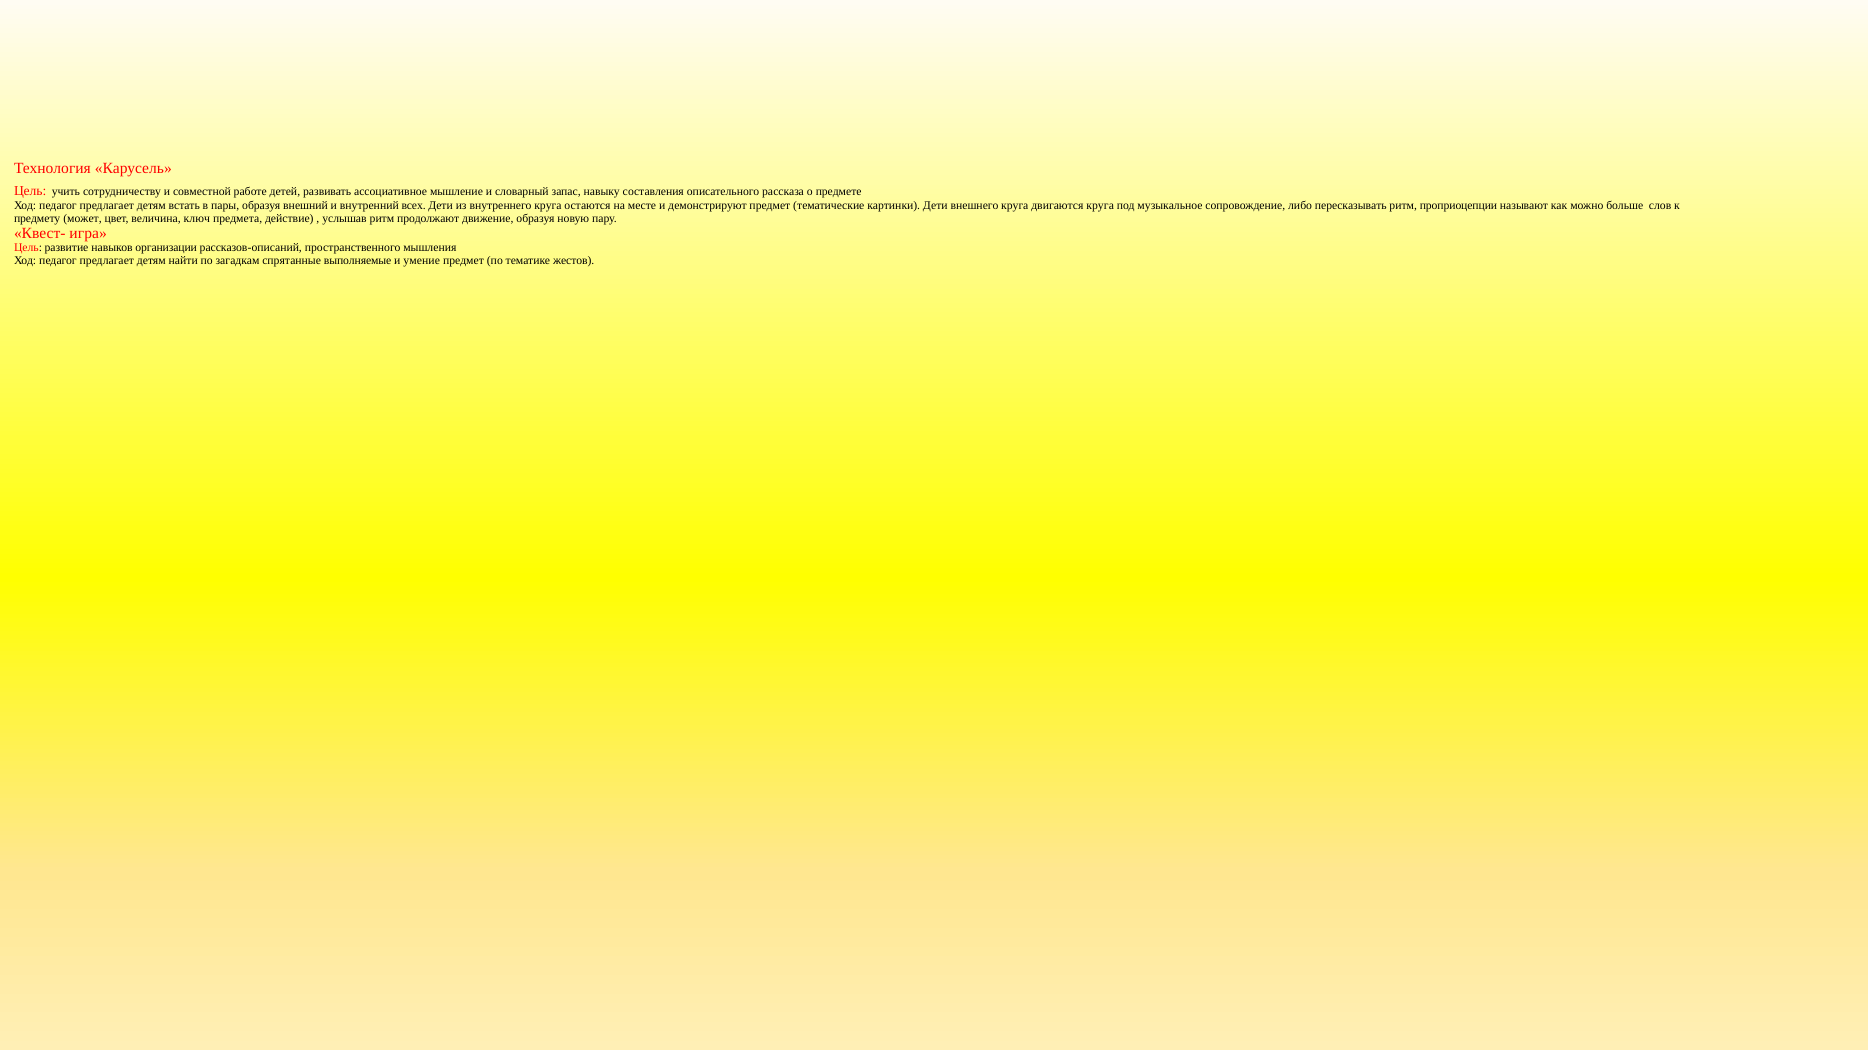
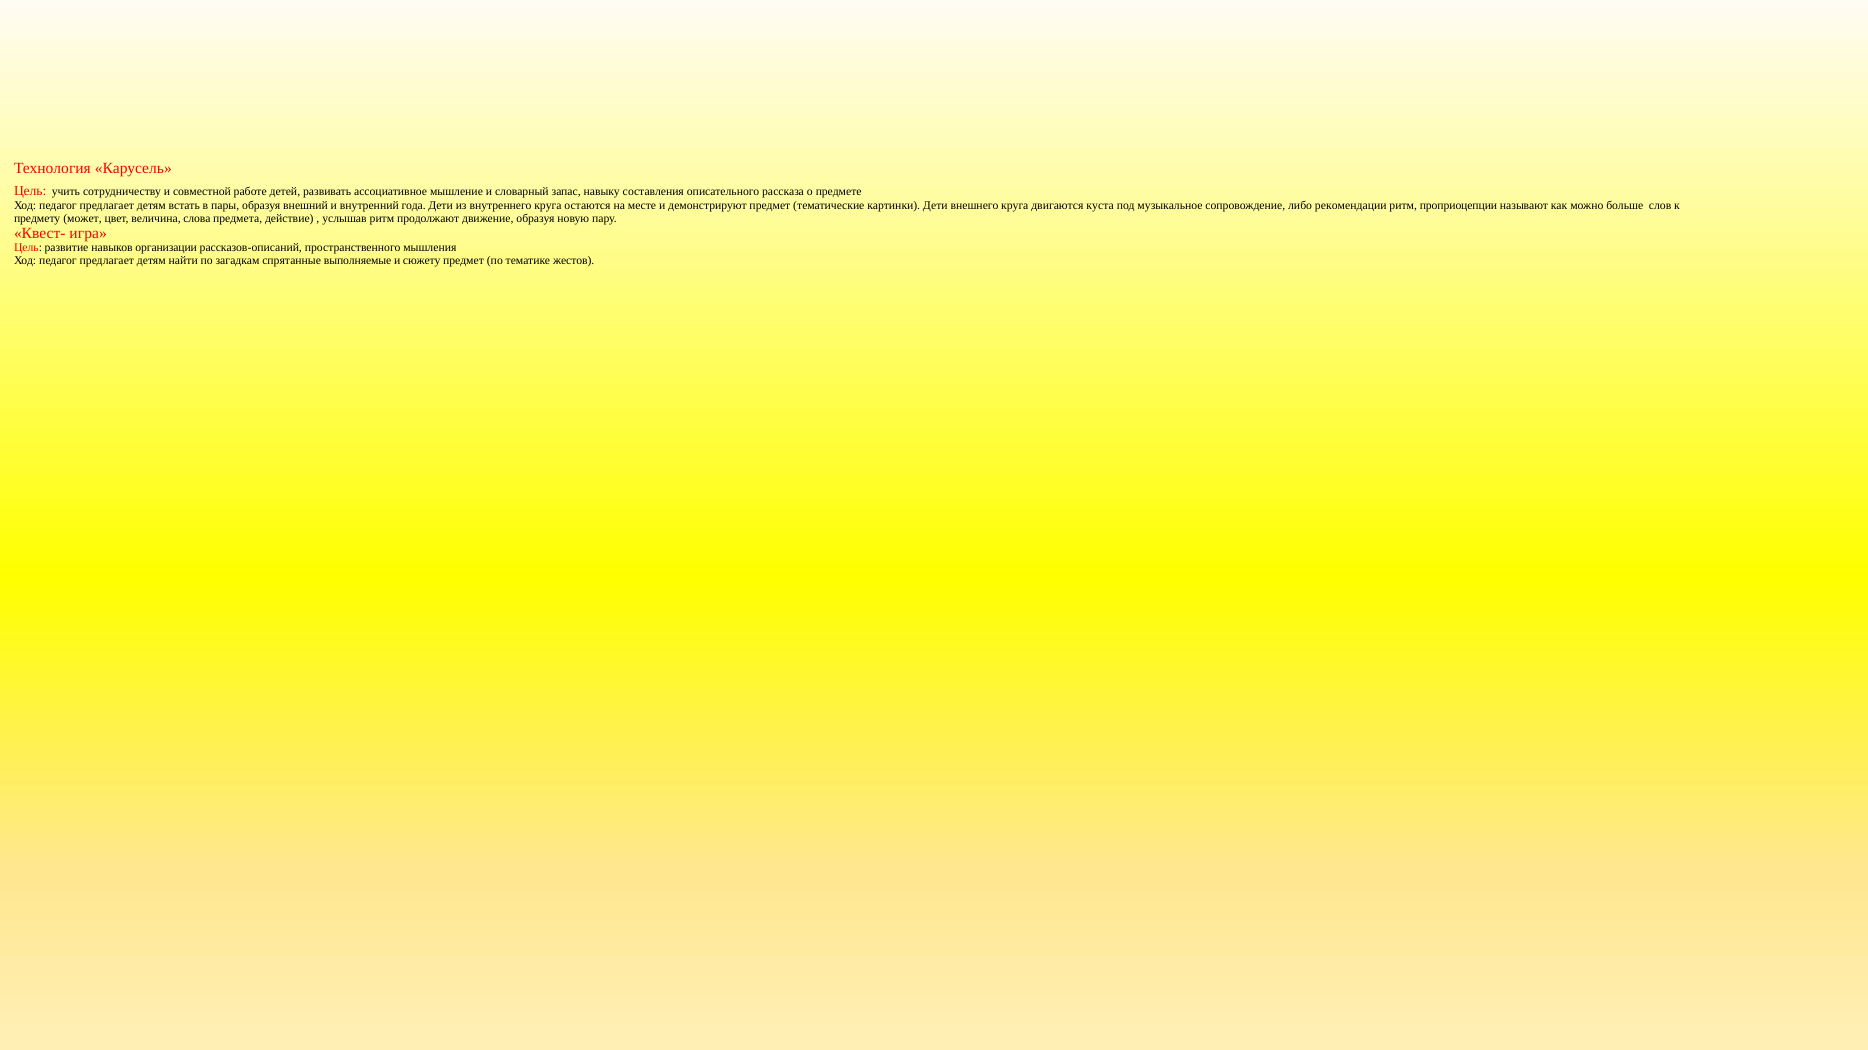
всех: всех -> года (414, 206)
двигаются круга: круга -> куста (1100, 206)
пересказывать: пересказывать -> рекомендации (1351, 206)
ключ: ключ -> слова (197, 219)
умение: умение -> сюжету (422, 261)
